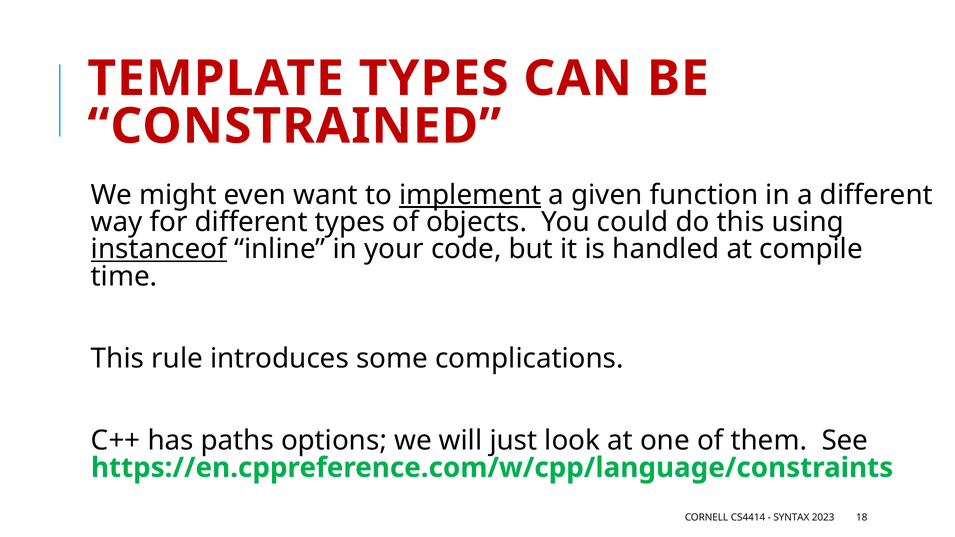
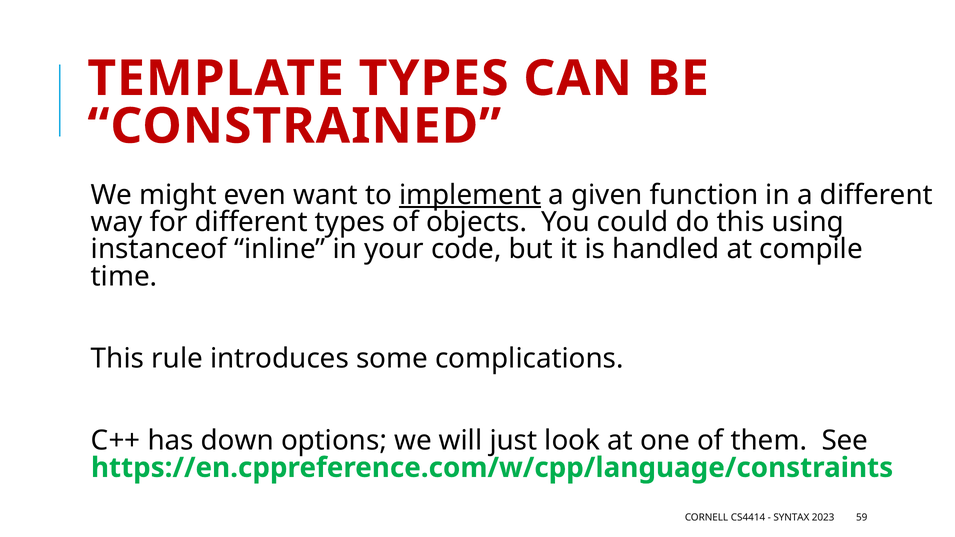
instanceof underline: present -> none (159, 249)
paths: paths -> down (237, 441)
18: 18 -> 59 (862, 517)
